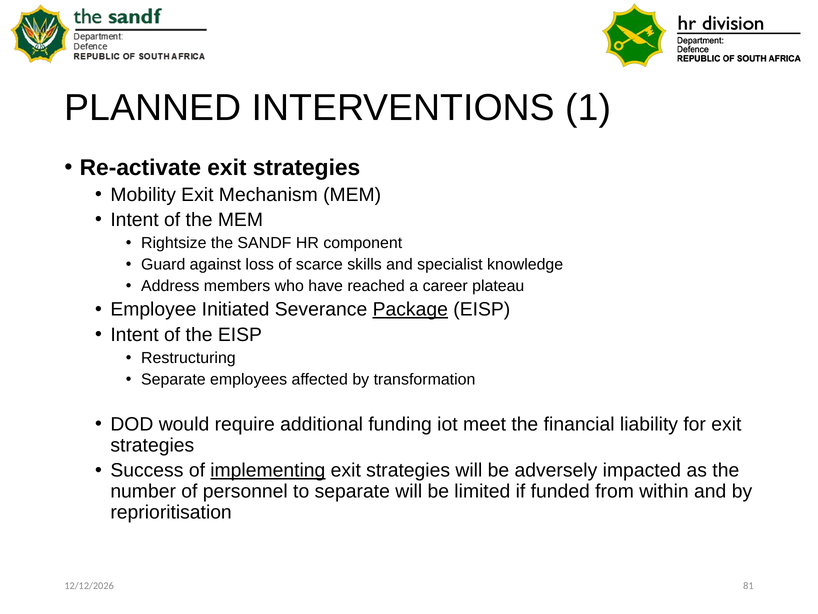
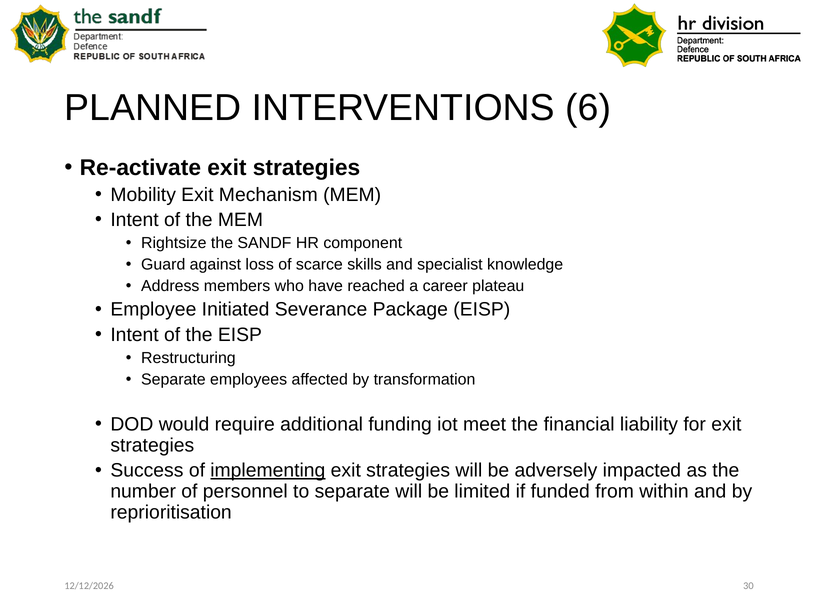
1: 1 -> 6 (588, 108)
Package underline: present -> none (410, 309)
81: 81 -> 30 (748, 586)
